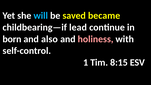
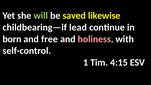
will colour: light blue -> light green (41, 16)
became: became -> likewise (104, 16)
also: also -> free (49, 39)
8:15: 8:15 -> 4:15 (119, 62)
